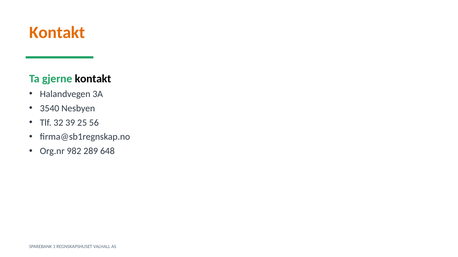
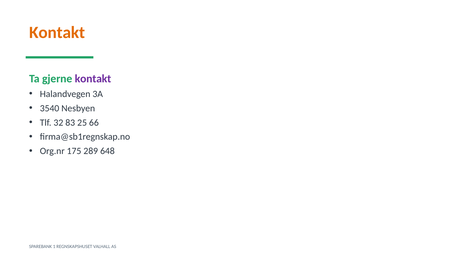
kontakt colour: black -> purple (93, 79)
39: 39 -> 83 (70, 123)
56: 56 -> 66 (94, 123)
982: 982 -> 175 (74, 151)
